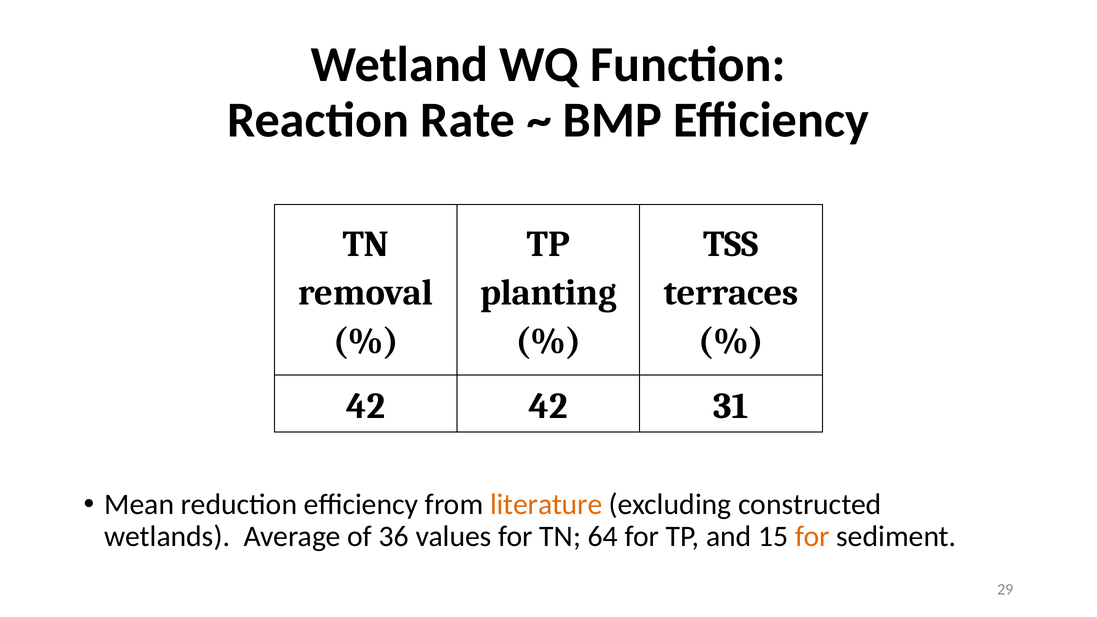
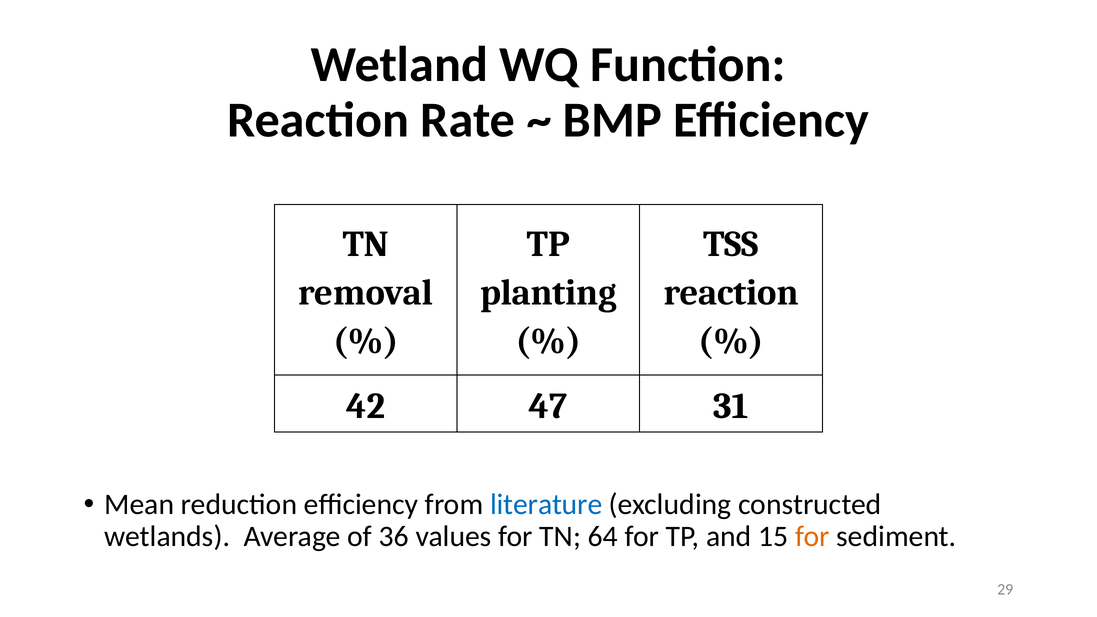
terraces: terraces -> reaction (731, 293)
42 42: 42 -> 47 (548, 406)
literature colour: orange -> blue (546, 504)
